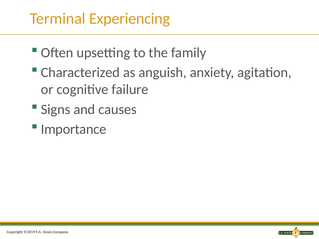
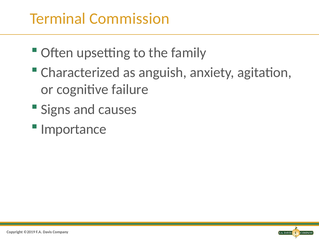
Experiencing: Experiencing -> Commission (129, 19)
